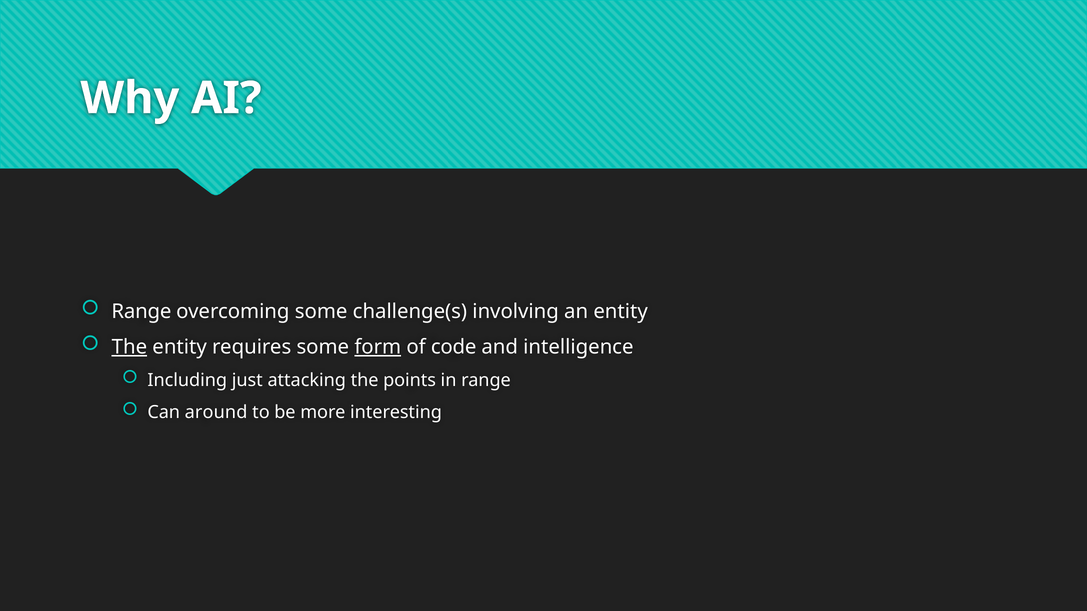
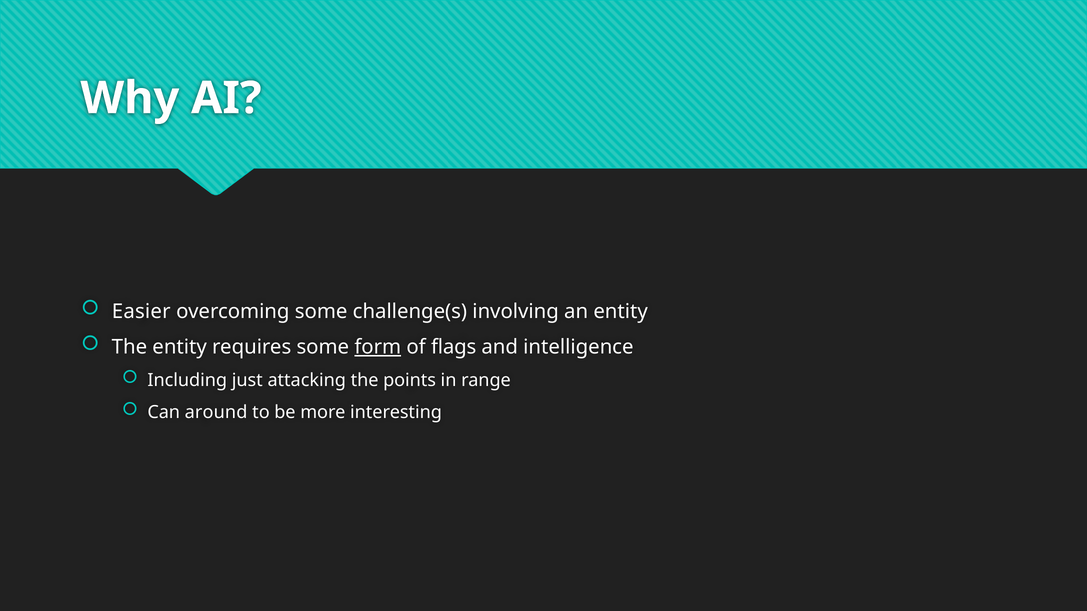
Range: Range -> Easier (141, 312)
The underline: present -> none (129, 347)
code: code -> flags (454, 347)
